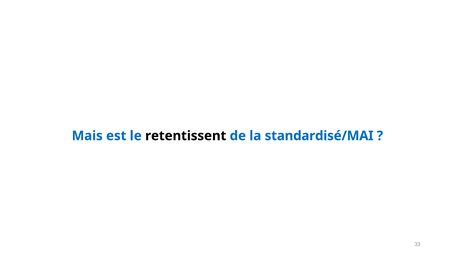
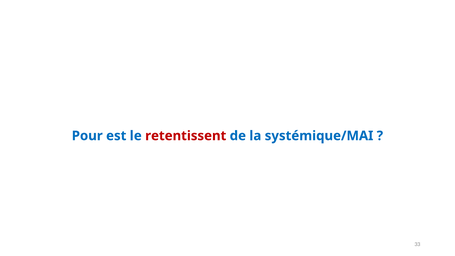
Mais: Mais -> Pour (87, 136)
retentissent colour: black -> red (186, 136)
standardisé/MAI: standardisé/MAI -> systémique/MAI (319, 136)
